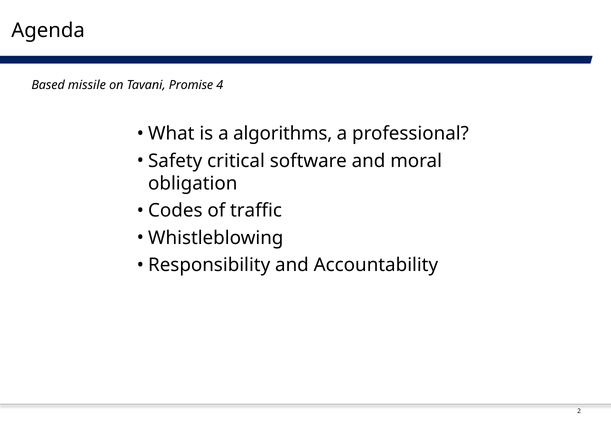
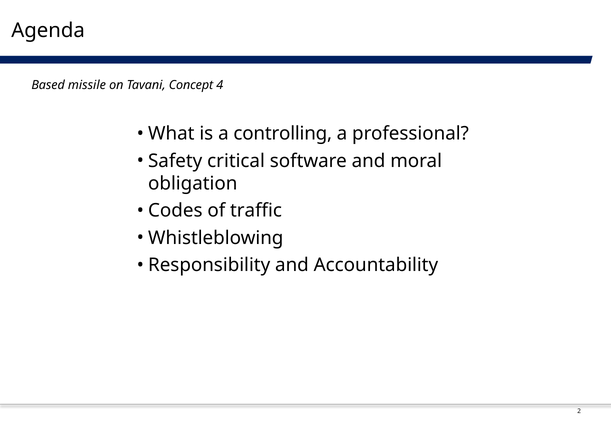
Promise: Promise -> Concept (191, 85)
algorithms: algorithms -> controlling (283, 134)
